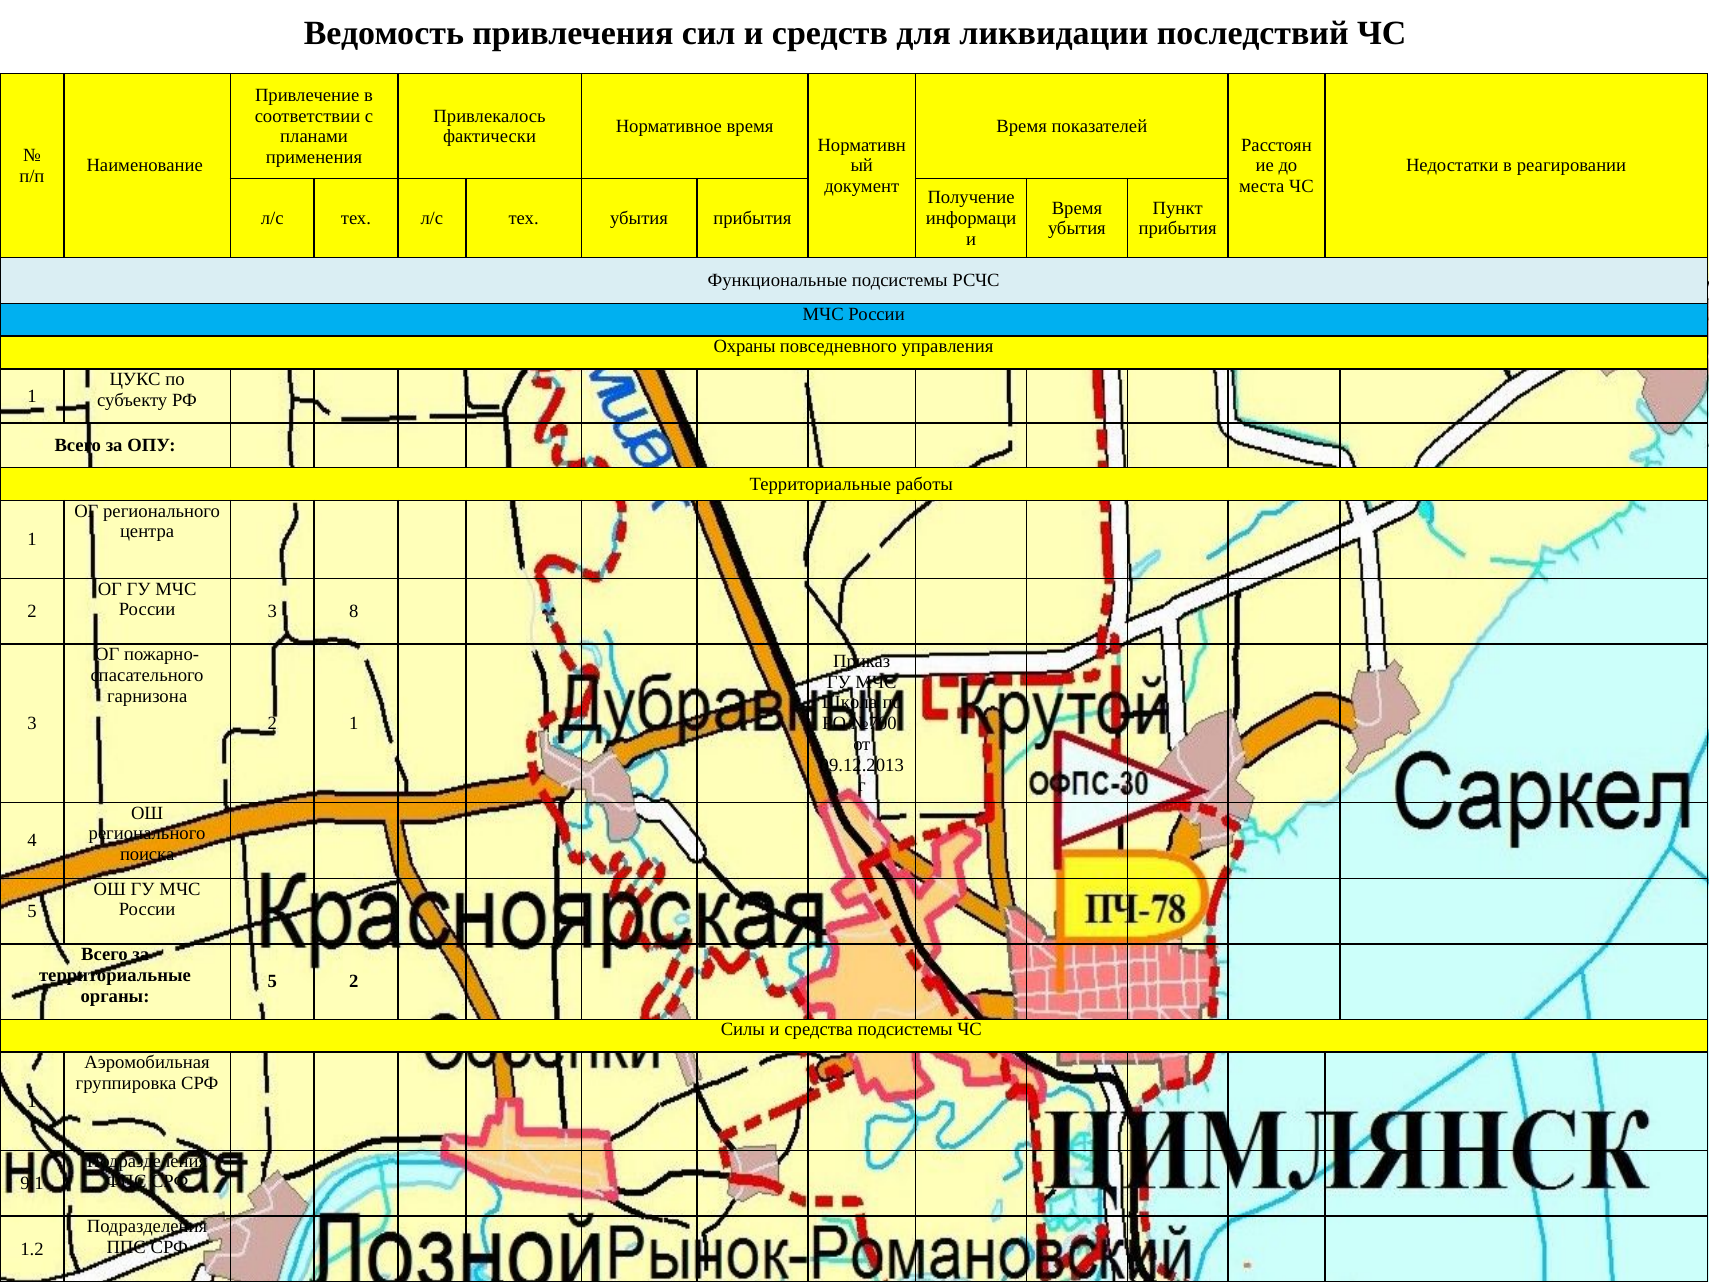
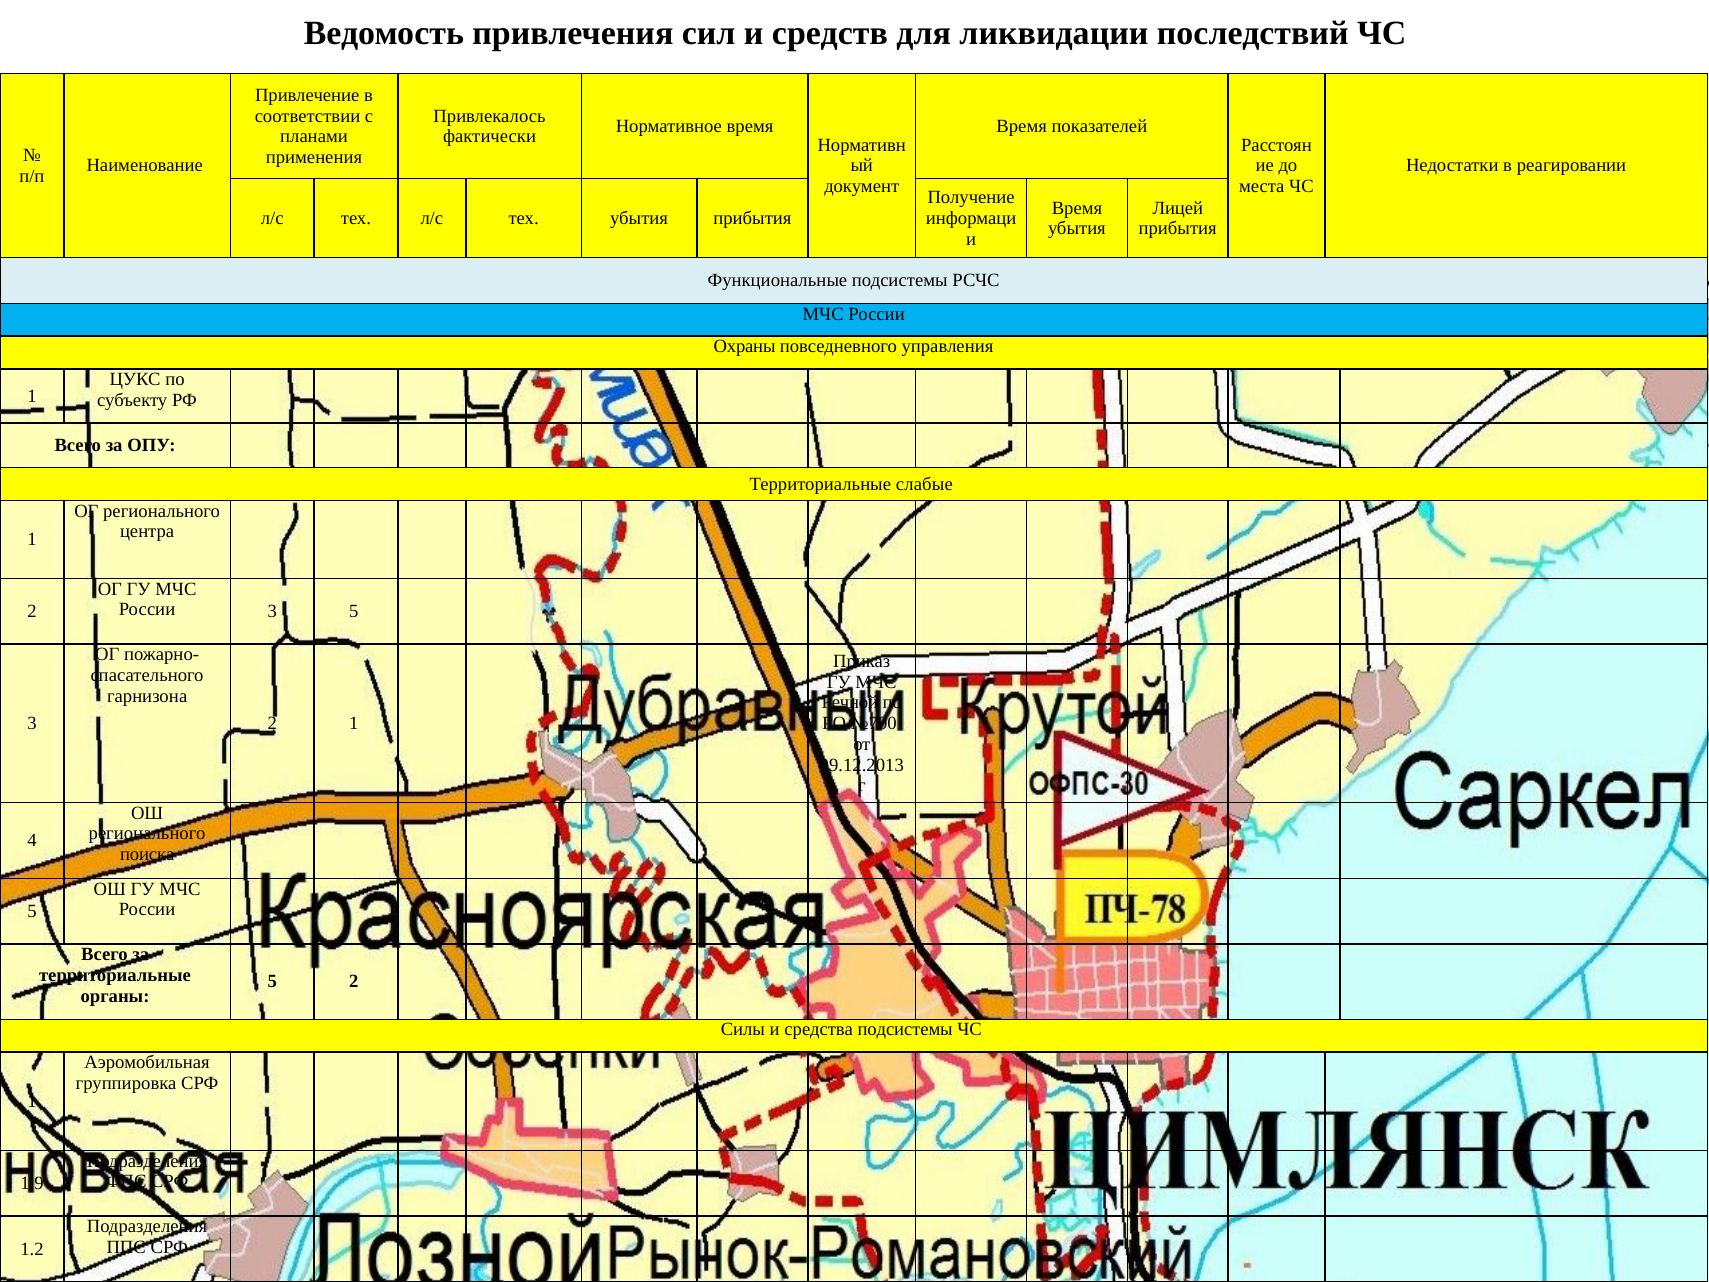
Пункт: Пункт -> Лицей (1178, 208)
работы: работы -> слабые (924, 484)
3 8: 8 -> 5 (354, 611)
Школа: Школа -> Речной (850, 702)
9.1: 9.1 -> 1.9 (32, 1183)
